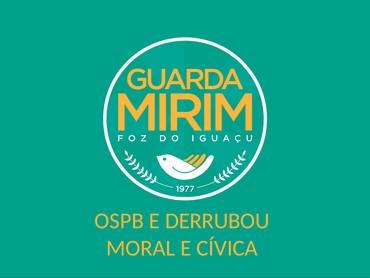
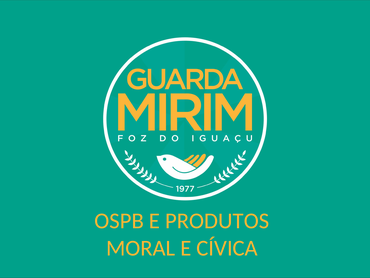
DERRUBOU: DERRUBOU -> PRODUTOS (217, 221)
